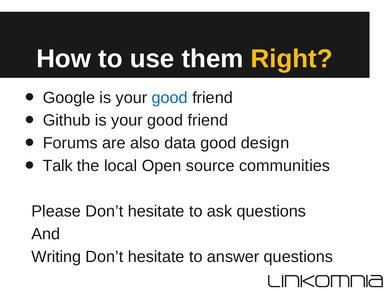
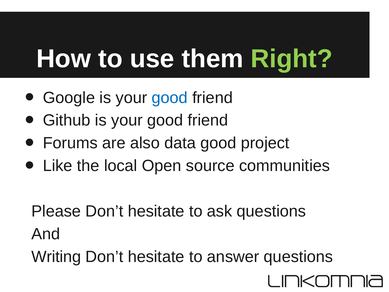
Right colour: yellow -> light green (292, 59)
design: design -> project (265, 143)
Talk: Talk -> Like (58, 166)
